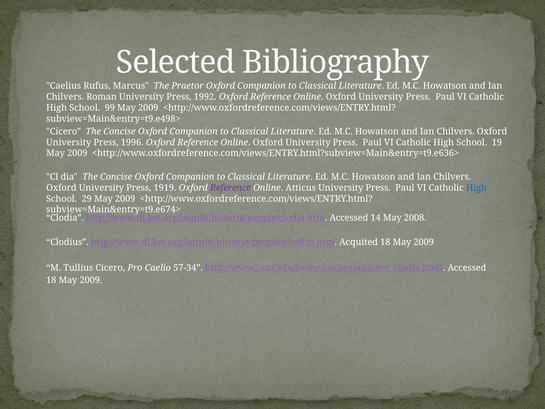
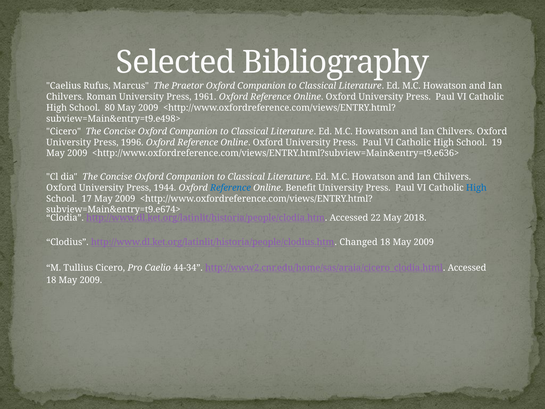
1992: 1992 -> 1961 (205, 97)
99: 99 -> 80 (110, 108)
1919: 1919 -> 1944 (165, 188)
Reference colour: purple -> blue (230, 188)
Atticus: Atticus -> Benefit (301, 188)
29: 29 -> 17 (87, 199)
14: 14 -> 22 (376, 218)
2008: 2008 -> 2018 (415, 218)
Acquited: Acquited -> Changed (359, 242)
57-34: 57-34 -> 44-34 (188, 268)
